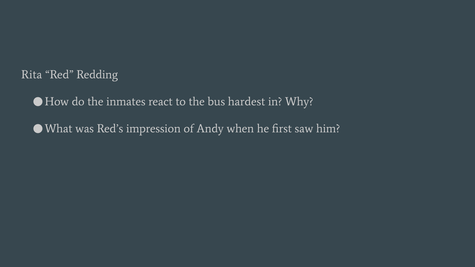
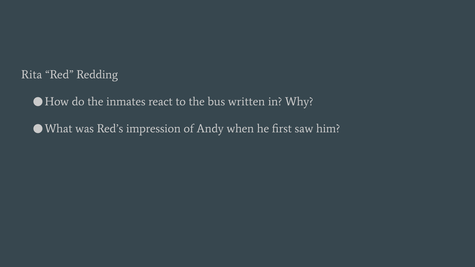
hardest: hardest -> written (247, 102)
